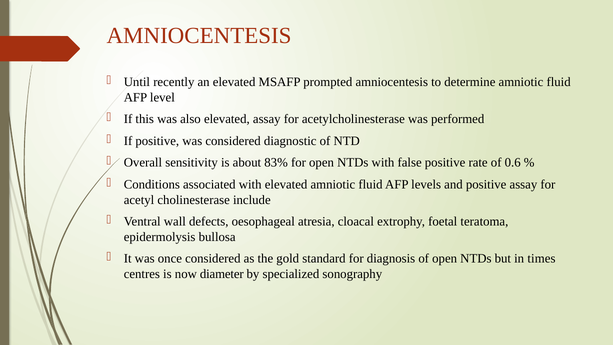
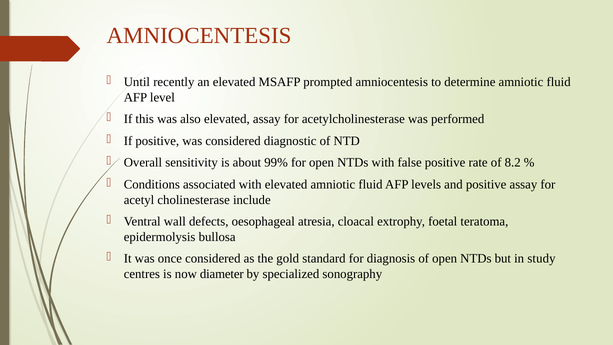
83%: 83% -> 99% (276, 163)
0.6: 0.6 -> 8.2 (513, 163)
times: times -> study (541, 258)
